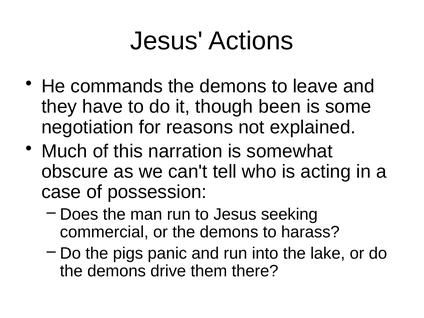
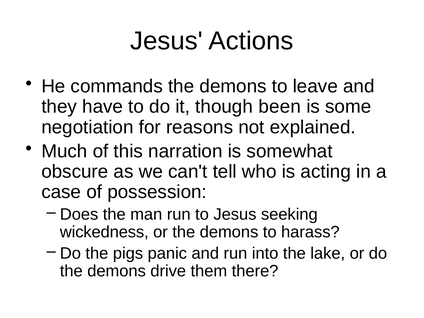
commercial: commercial -> wickedness (104, 232)
